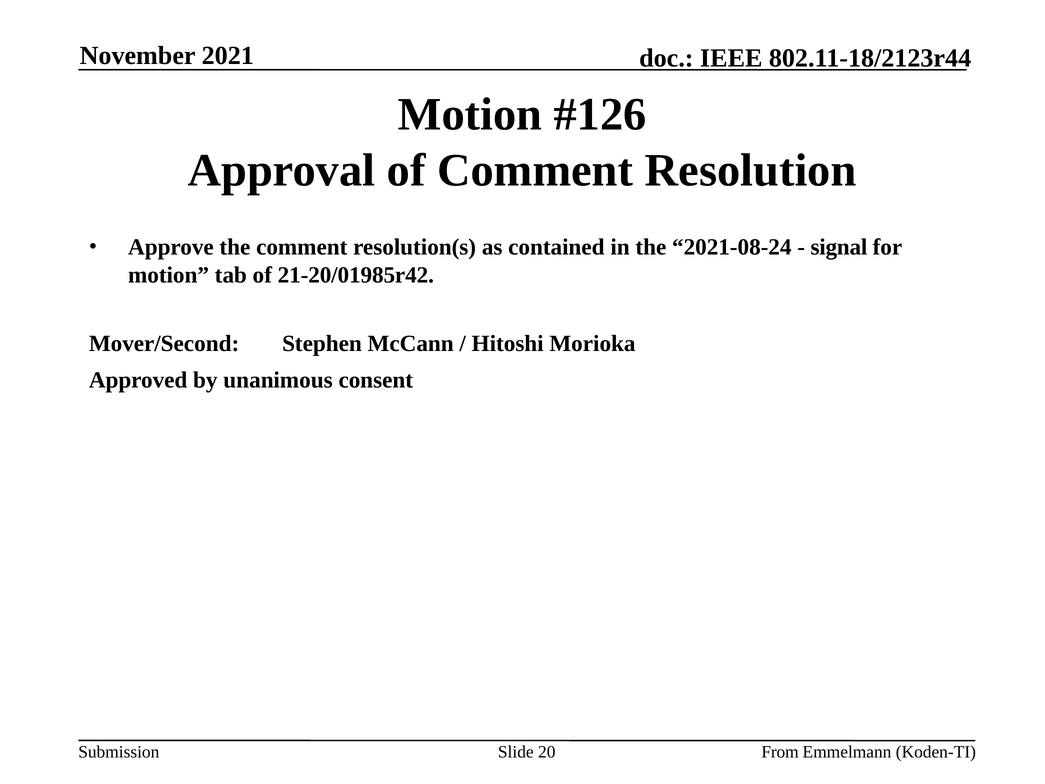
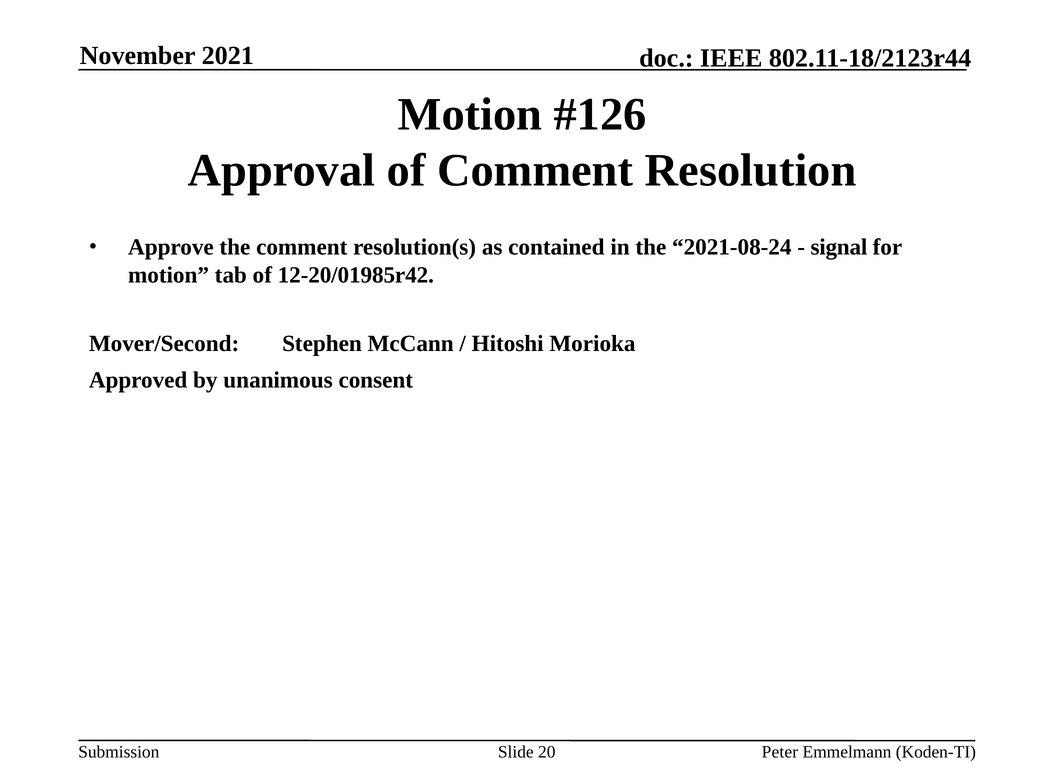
21-20/01985r42: 21-20/01985r42 -> 12-20/01985r42 (356, 275)
From: From -> Peter (780, 752)
